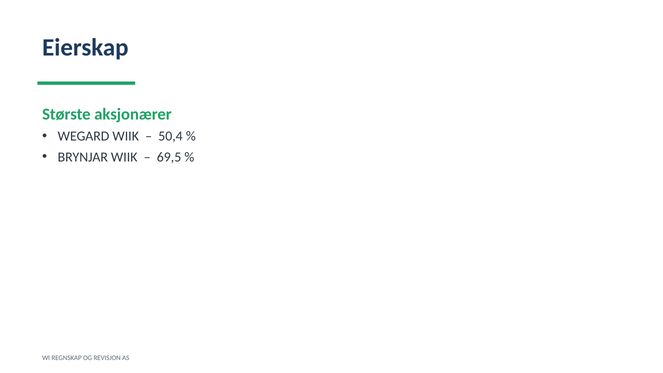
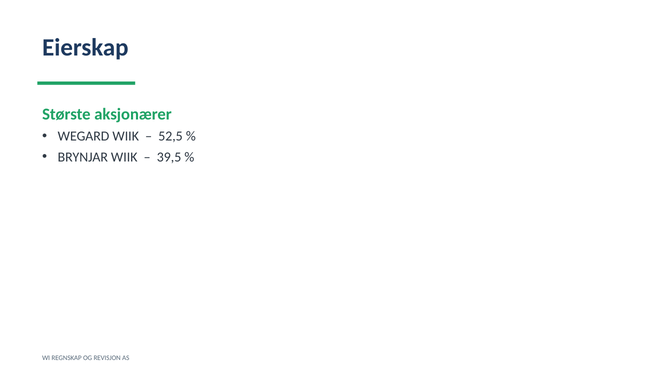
50,4: 50,4 -> 52,5 (170, 136)
69,5: 69,5 -> 39,5 (169, 157)
